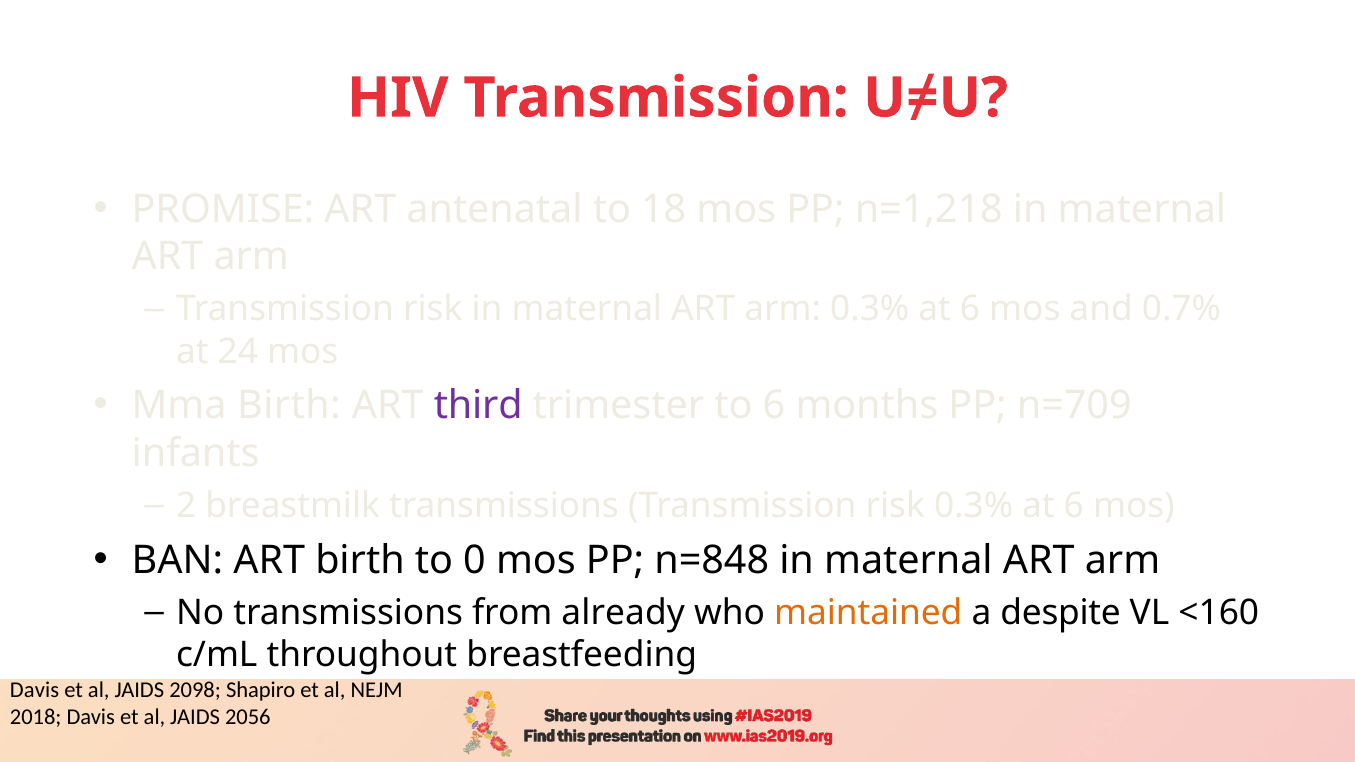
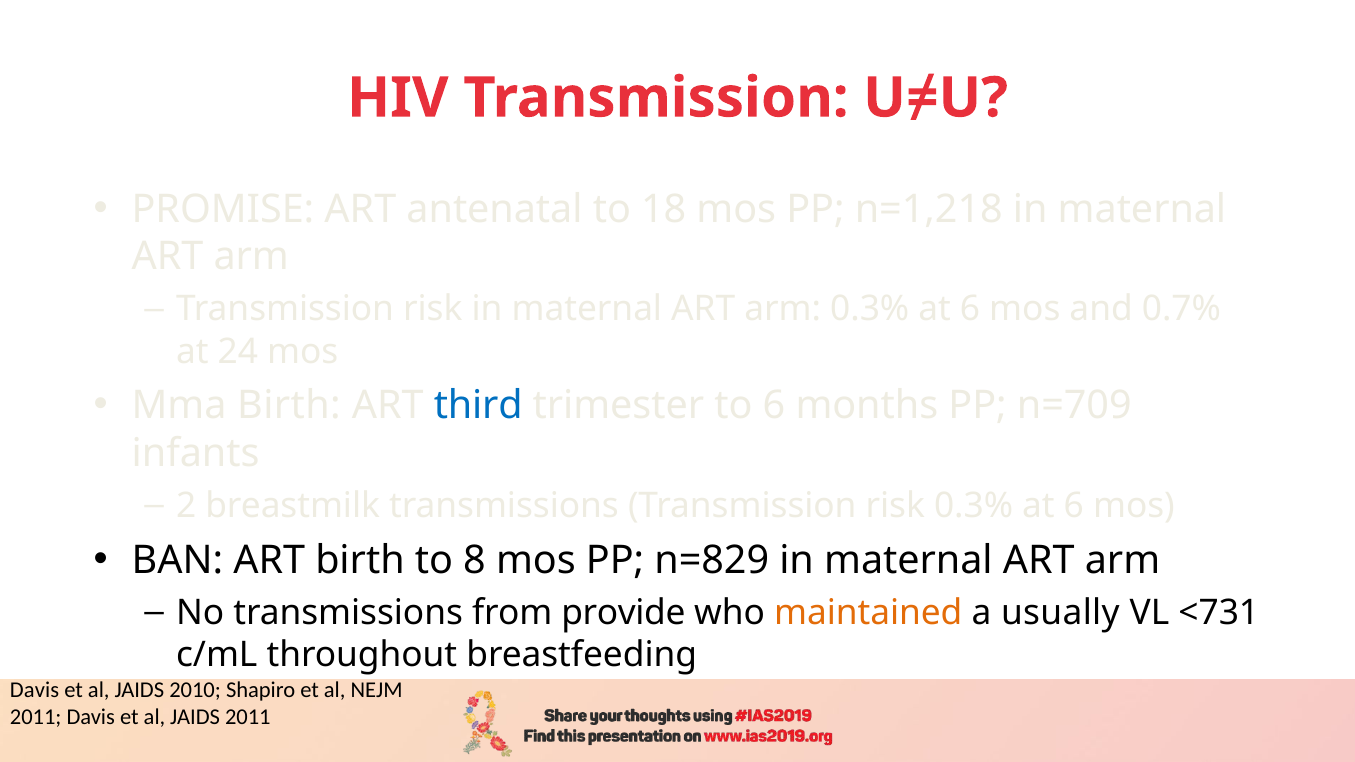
third colour: purple -> blue (478, 406)
0: 0 -> 8 (475, 560)
n=848: n=848 -> n=829 (712, 560)
already: already -> provide (623, 613)
despite: despite -> usually (1060, 613)
<160: <160 -> <731 (1219, 613)
2098: 2098 -> 2010 (195, 691)
2018: 2018 -> 2011 (36, 718)
JAIDS 2056: 2056 -> 2011 (248, 718)
